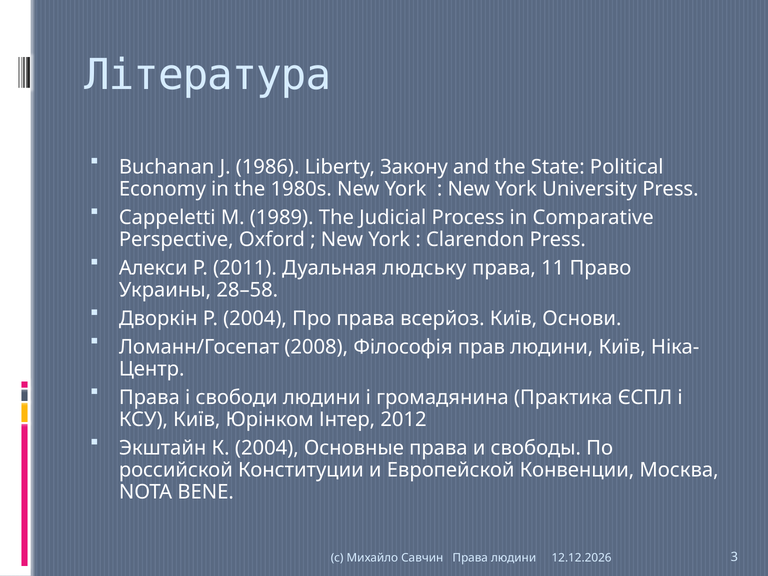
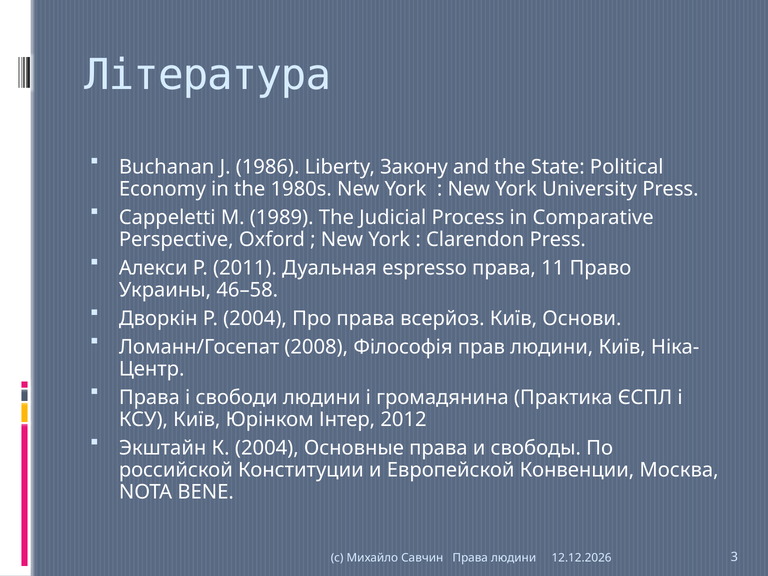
людську: людську -> espresso (425, 268)
28–58: 28–58 -> 46–58 (247, 290)
